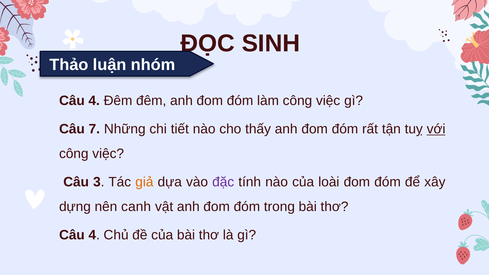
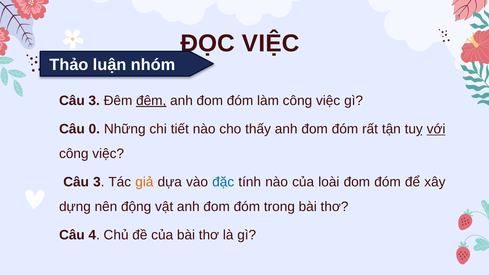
SINH: SINH -> VIỆC (271, 43)
4: 4 -> 3 (94, 101)
đêm underline: none -> present (151, 101)
7: 7 -> 0 (94, 129)
đặc colour: purple -> blue (223, 182)
canh: canh -> động (136, 207)
